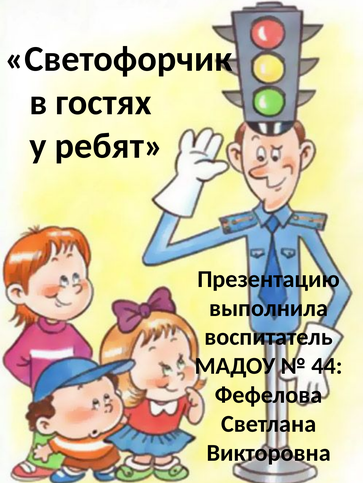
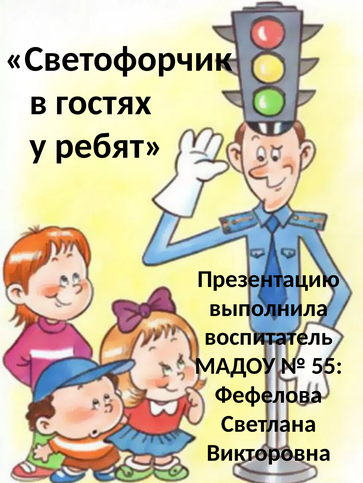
44: 44 -> 55 (327, 367)
